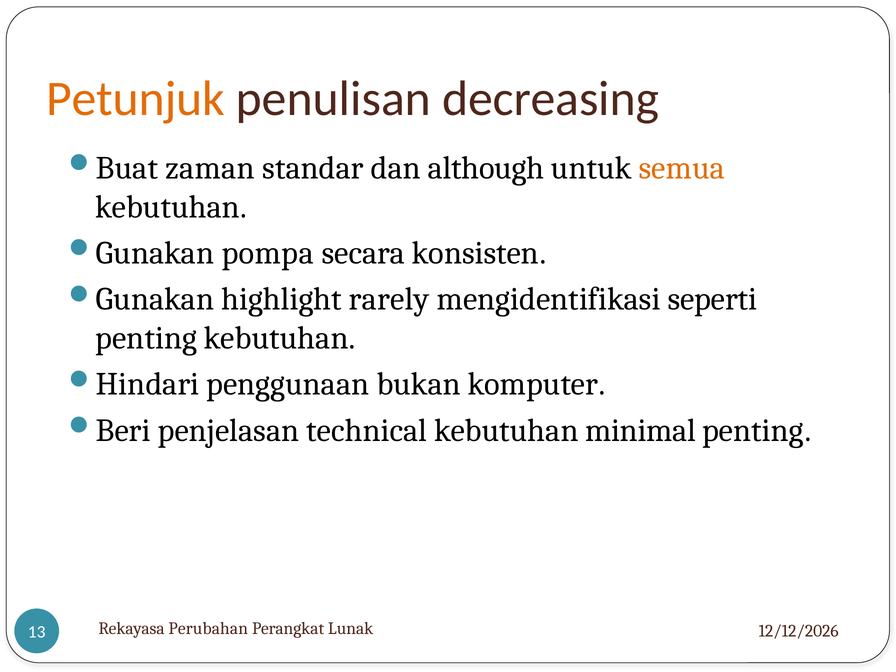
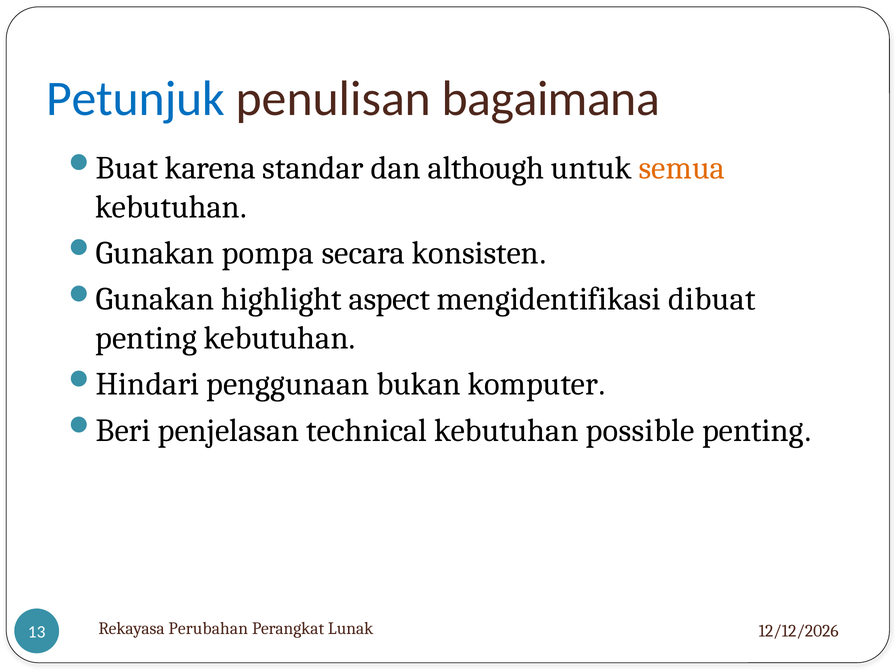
Petunjuk colour: orange -> blue (135, 99)
decreasing: decreasing -> bagaimana (551, 99)
zaman: zaman -> karena (210, 168)
rarely: rarely -> aspect (389, 299)
seperti: seperti -> dibuat (712, 299)
minimal: minimal -> possible (640, 430)
